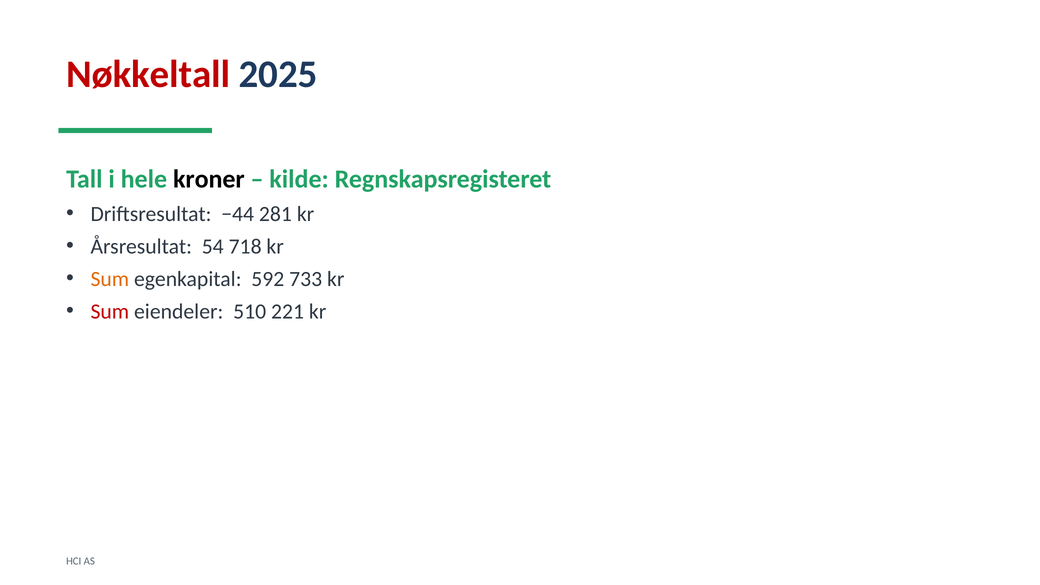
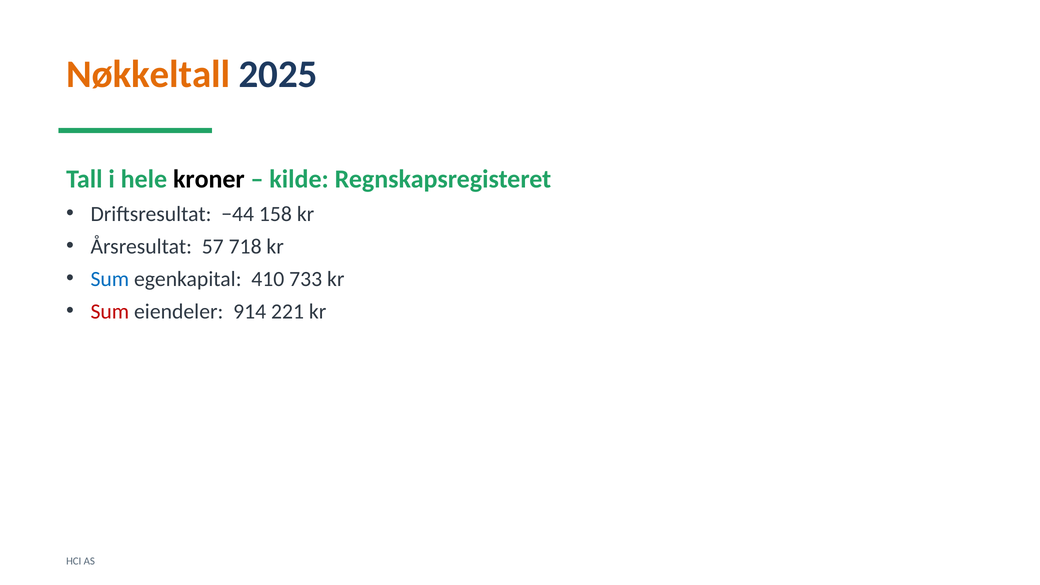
Nøkkeltall colour: red -> orange (148, 74)
281: 281 -> 158 (275, 214)
54: 54 -> 57 (213, 246)
Sum colour: orange -> blue (110, 279)
592: 592 -> 410 (268, 279)
510: 510 -> 914 (250, 311)
